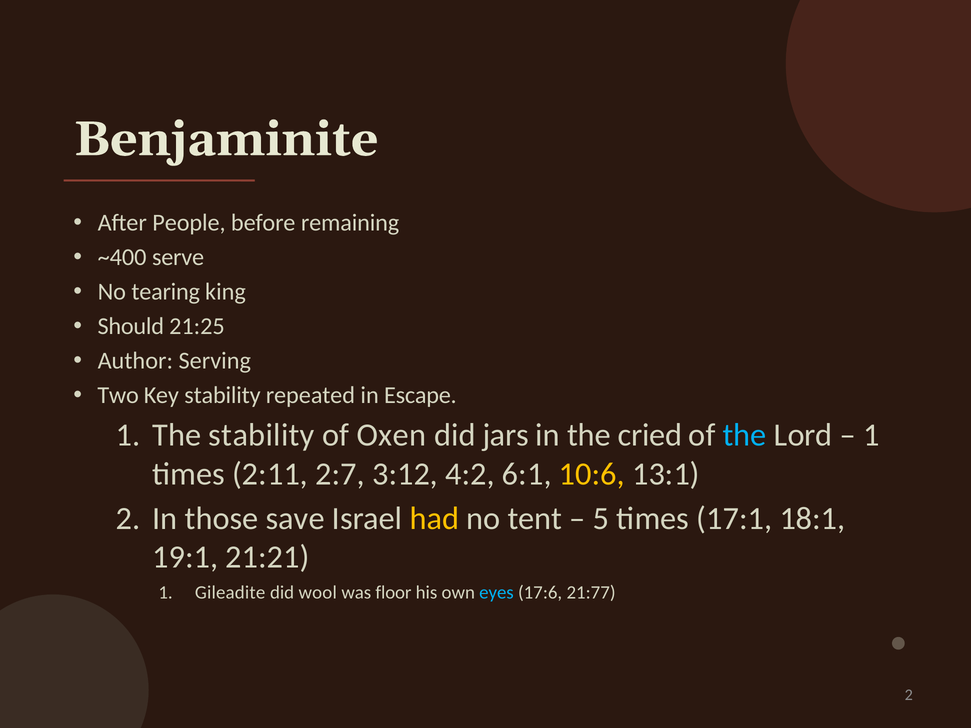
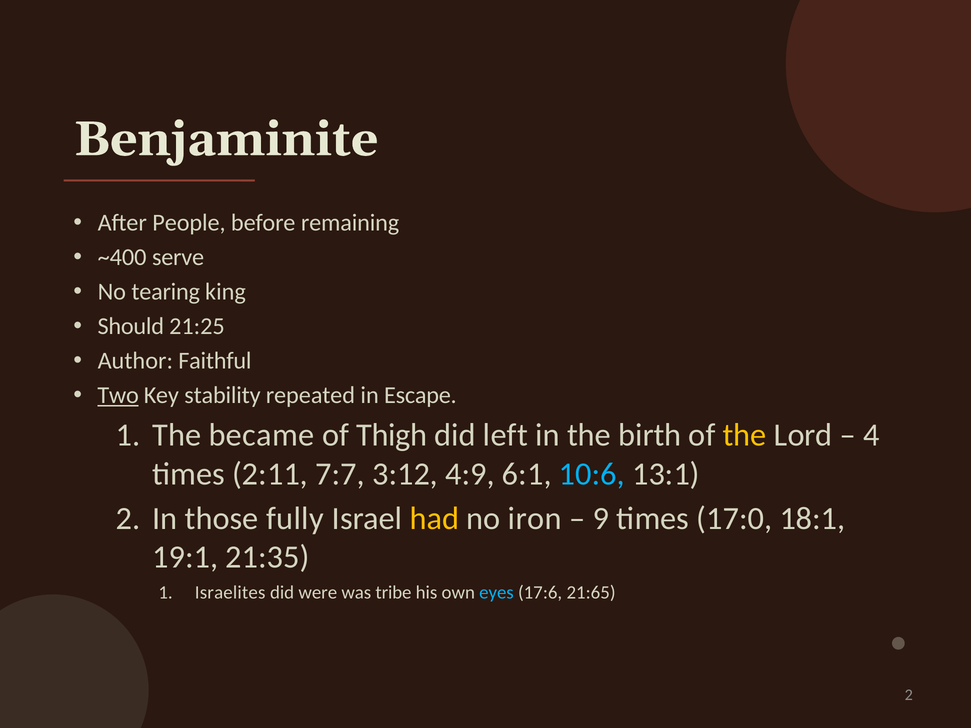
Serving: Serving -> Faithful (215, 361)
Two underline: none -> present (118, 395)
The stability: stability -> became (262, 435)
Oxen: Oxen -> Thigh (392, 435)
jars: jars -> left (505, 435)
cried: cried -> birth (650, 435)
the colour: light blue -> yellow (745, 435)
1: 1 -> 4 (871, 435)
2:7: 2:7 -> 7:7 (340, 474)
4:2: 4:2 -> 4:9 (470, 474)
10:6 colour: yellow -> light blue (592, 474)
save: save -> fully (295, 519)
tent: tent -> iron (535, 519)
5: 5 -> 9 (601, 519)
17:1: 17:1 -> 17:0 (734, 519)
21:21: 21:21 -> 21:35 (267, 557)
Gileadite: Gileadite -> Israelites (230, 593)
wool: wool -> were (318, 593)
floor: floor -> tribe (393, 593)
21:77: 21:77 -> 21:65 (591, 593)
